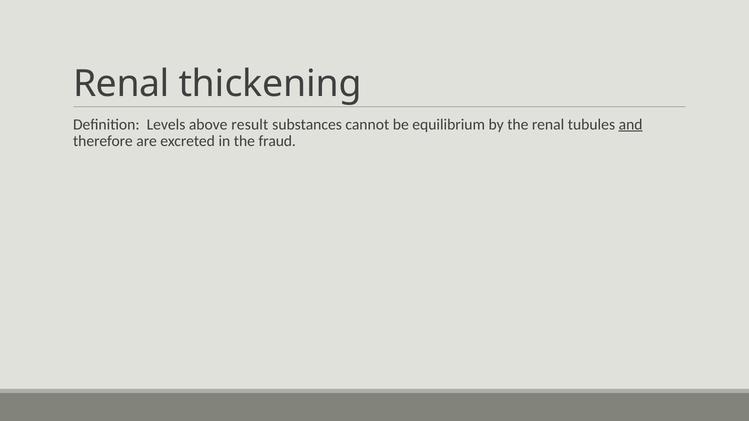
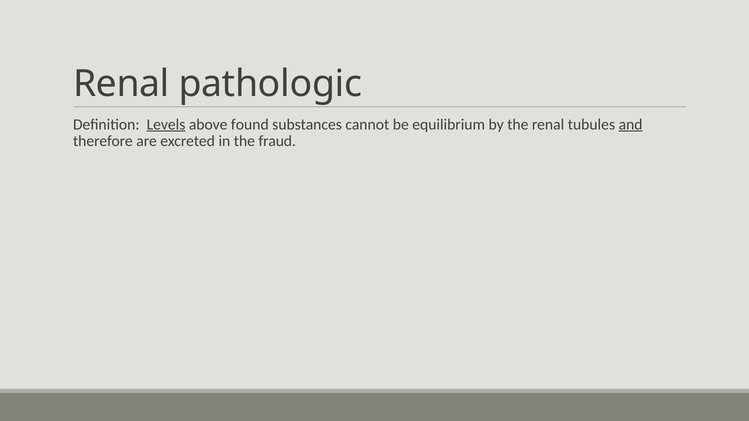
thickening: thickening -> pathologic (270, 84)
Levels underline: none -> present (166, 125)
result: result -> found (250, 125)
